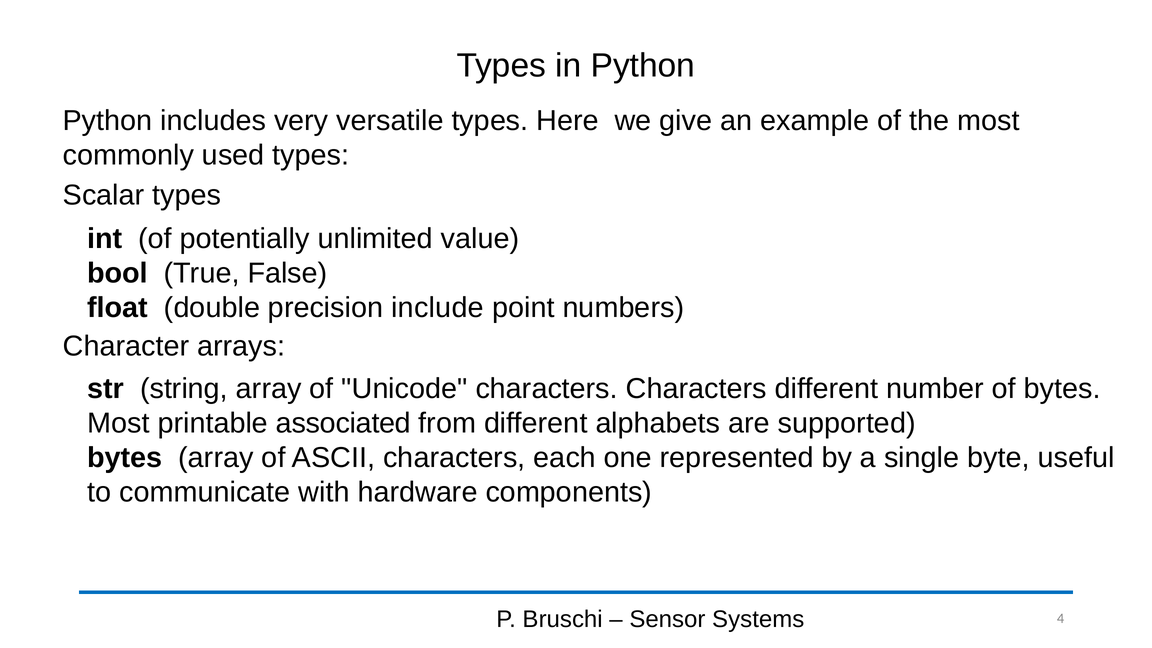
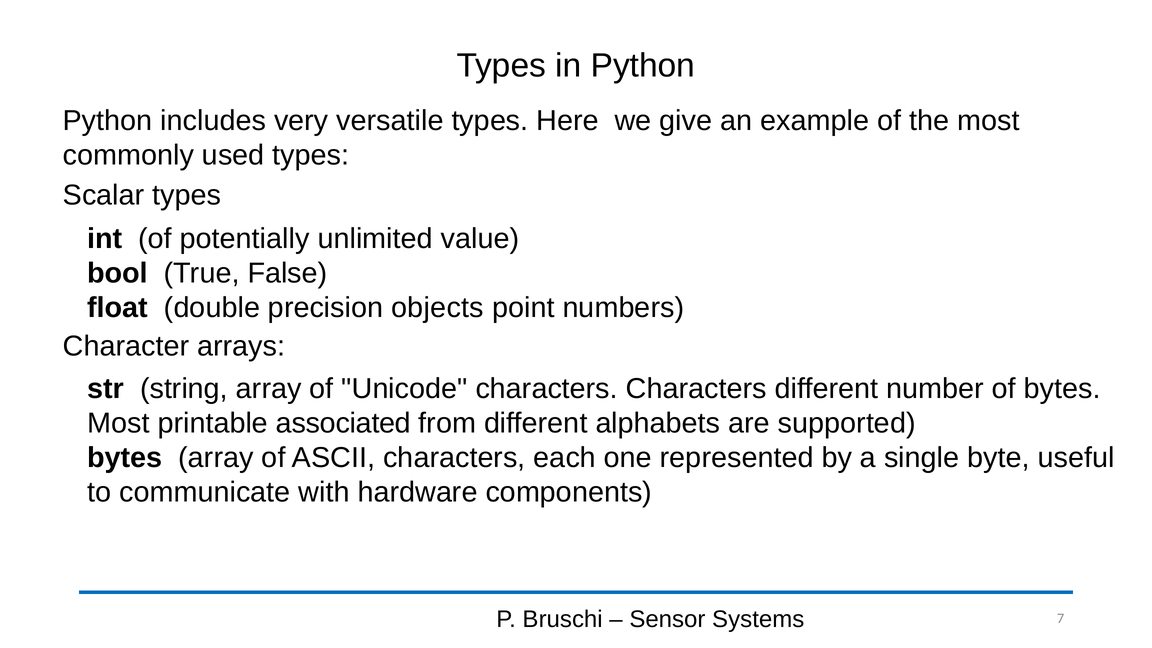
include: include -> objects (438, 308)
4: 4 -> 7 (1061, 619)
